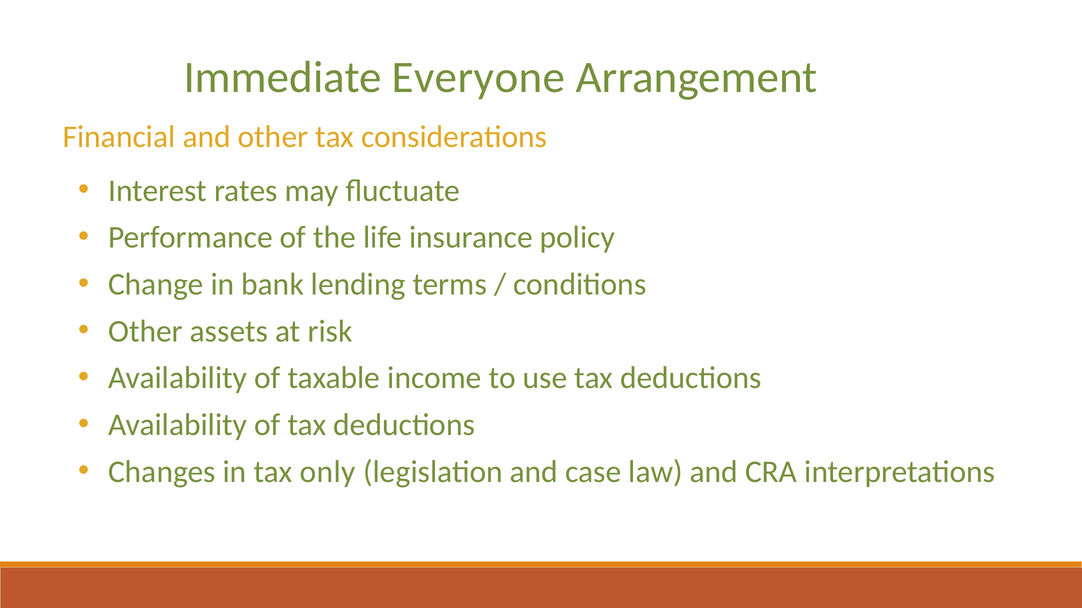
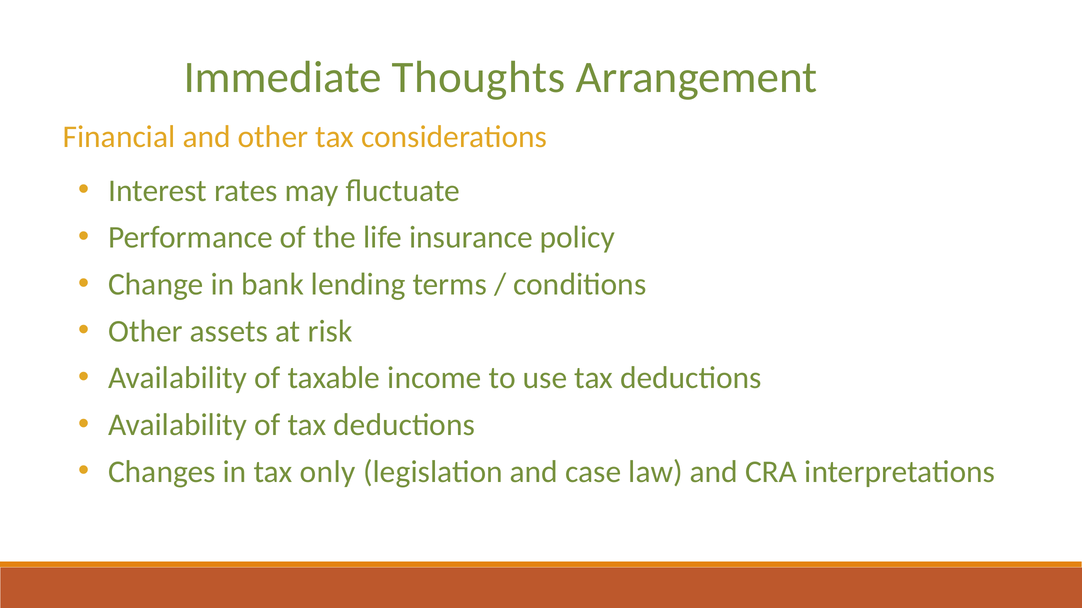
Everyone: Everyone -> Thoughts (479, 78)
